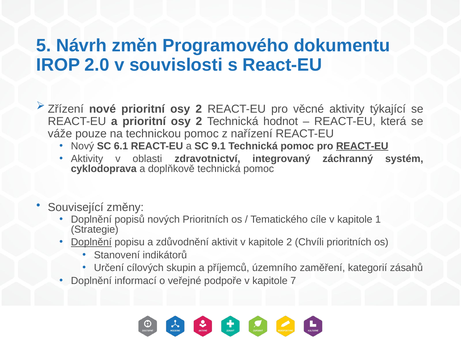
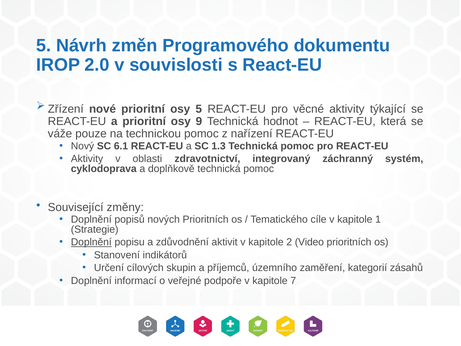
nové prioritní osy 2: 2 -> 5 (199, 109)
a prioritní osy 2: 2 -> 9 (199, 121)
9.1: 9.1 -> 1.3 (219, 146)
REACT-EU underline: present -> none (362, 146)
Chvíli: Chvíli -> Video (309, 242)
